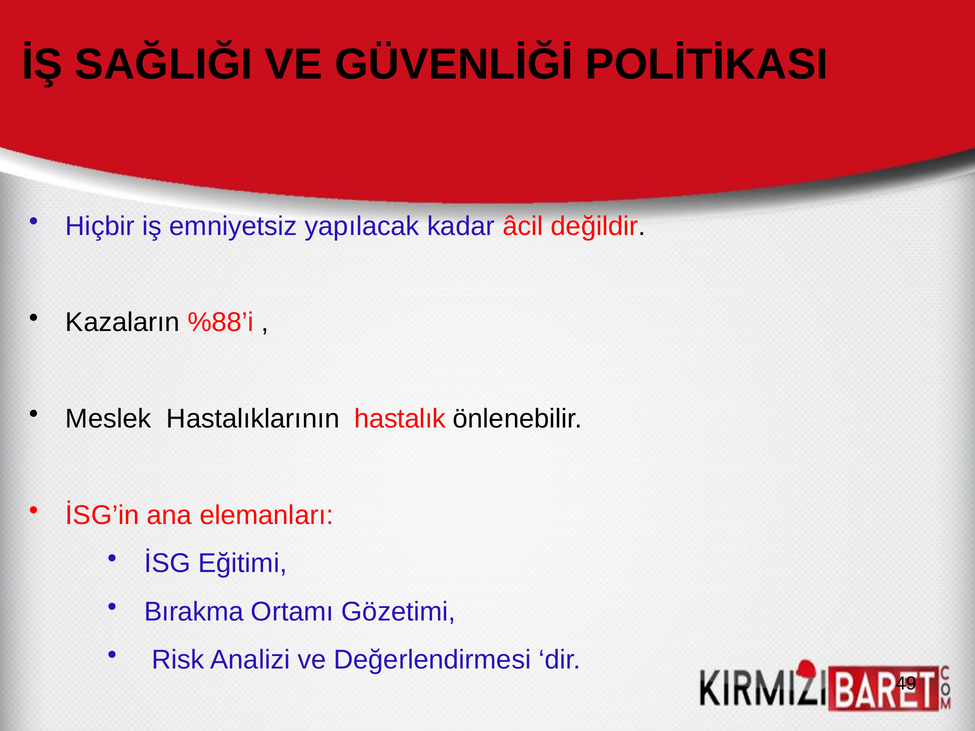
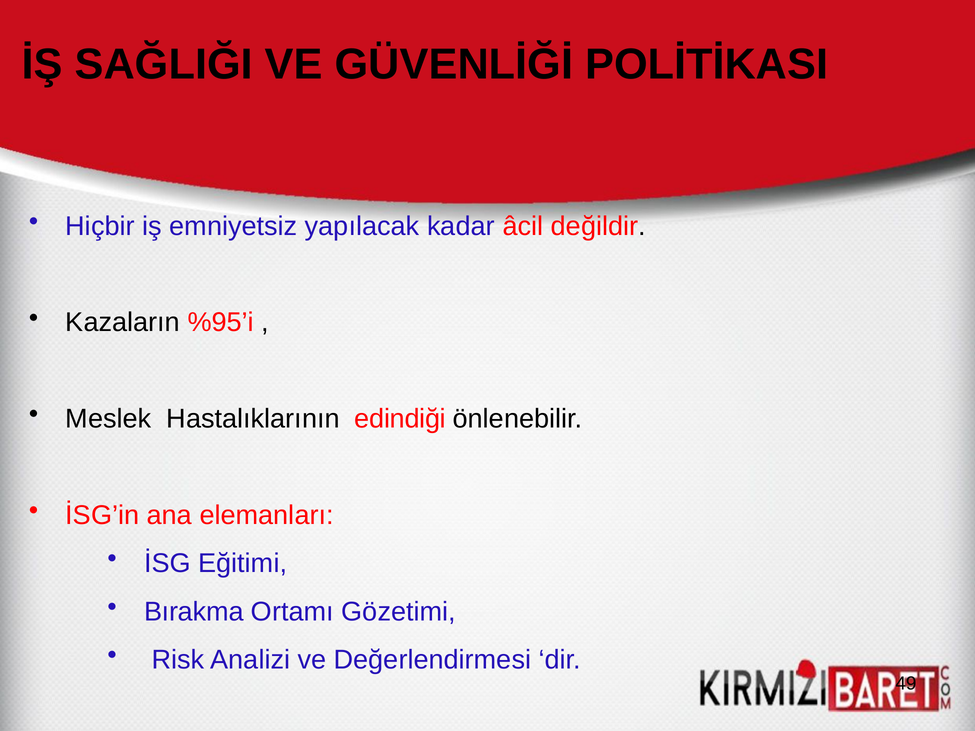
%88’i: %88’i -> %95’i (221, 323)
hastalık: hastalık -> edindiği (400, 419)
